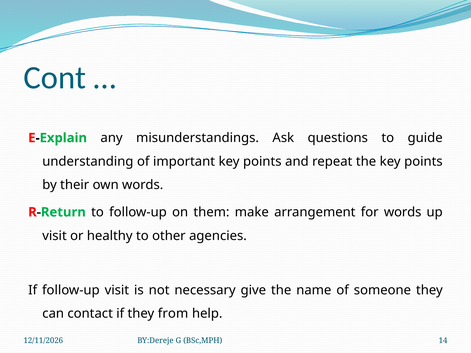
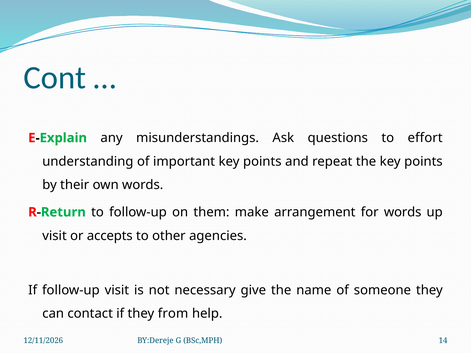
guide: guide -> effort (425, 138)
healthy: healthy -> accepts (110, 236)
